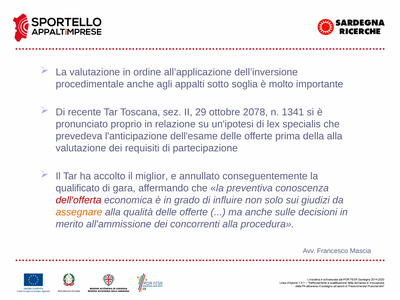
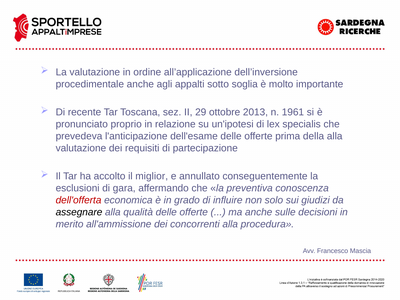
2078: 2078 -> 2013 (255, 112)
1341: 1341 -> 1961 (293, 112)
qualificato: qualificato -> esclusioni (78, 188)
assegnare colour: orange -> black (79, 212)
